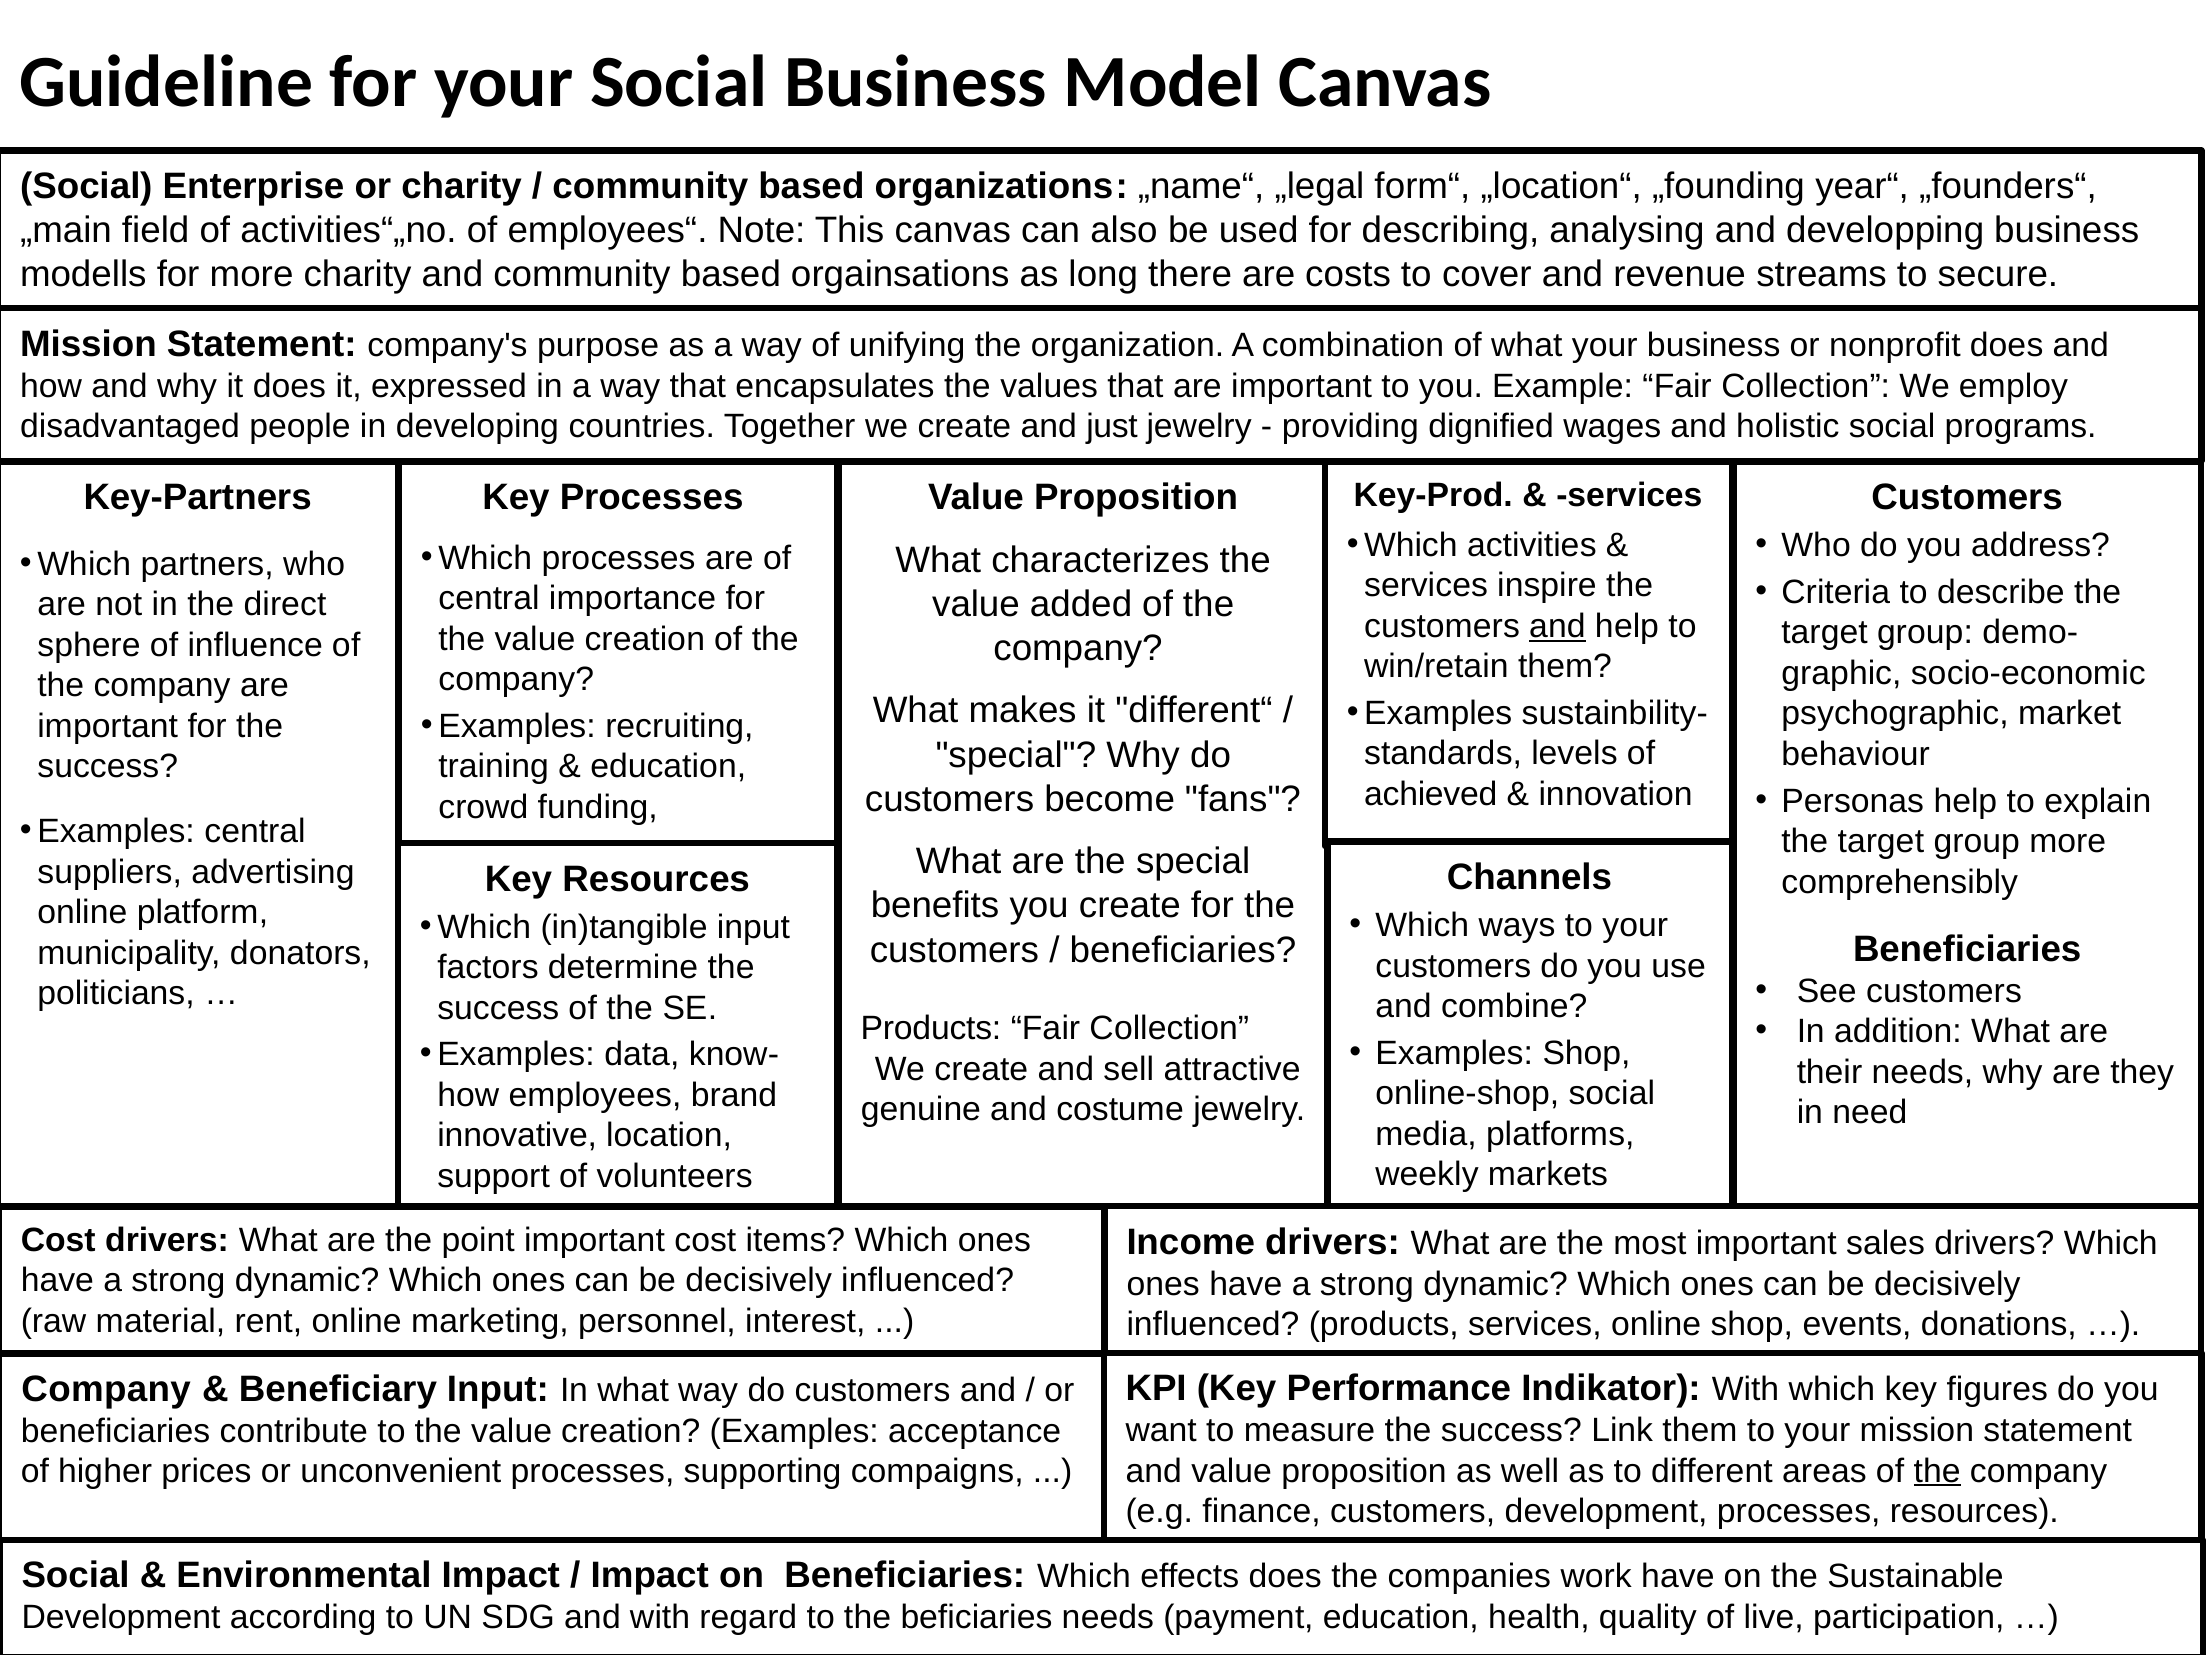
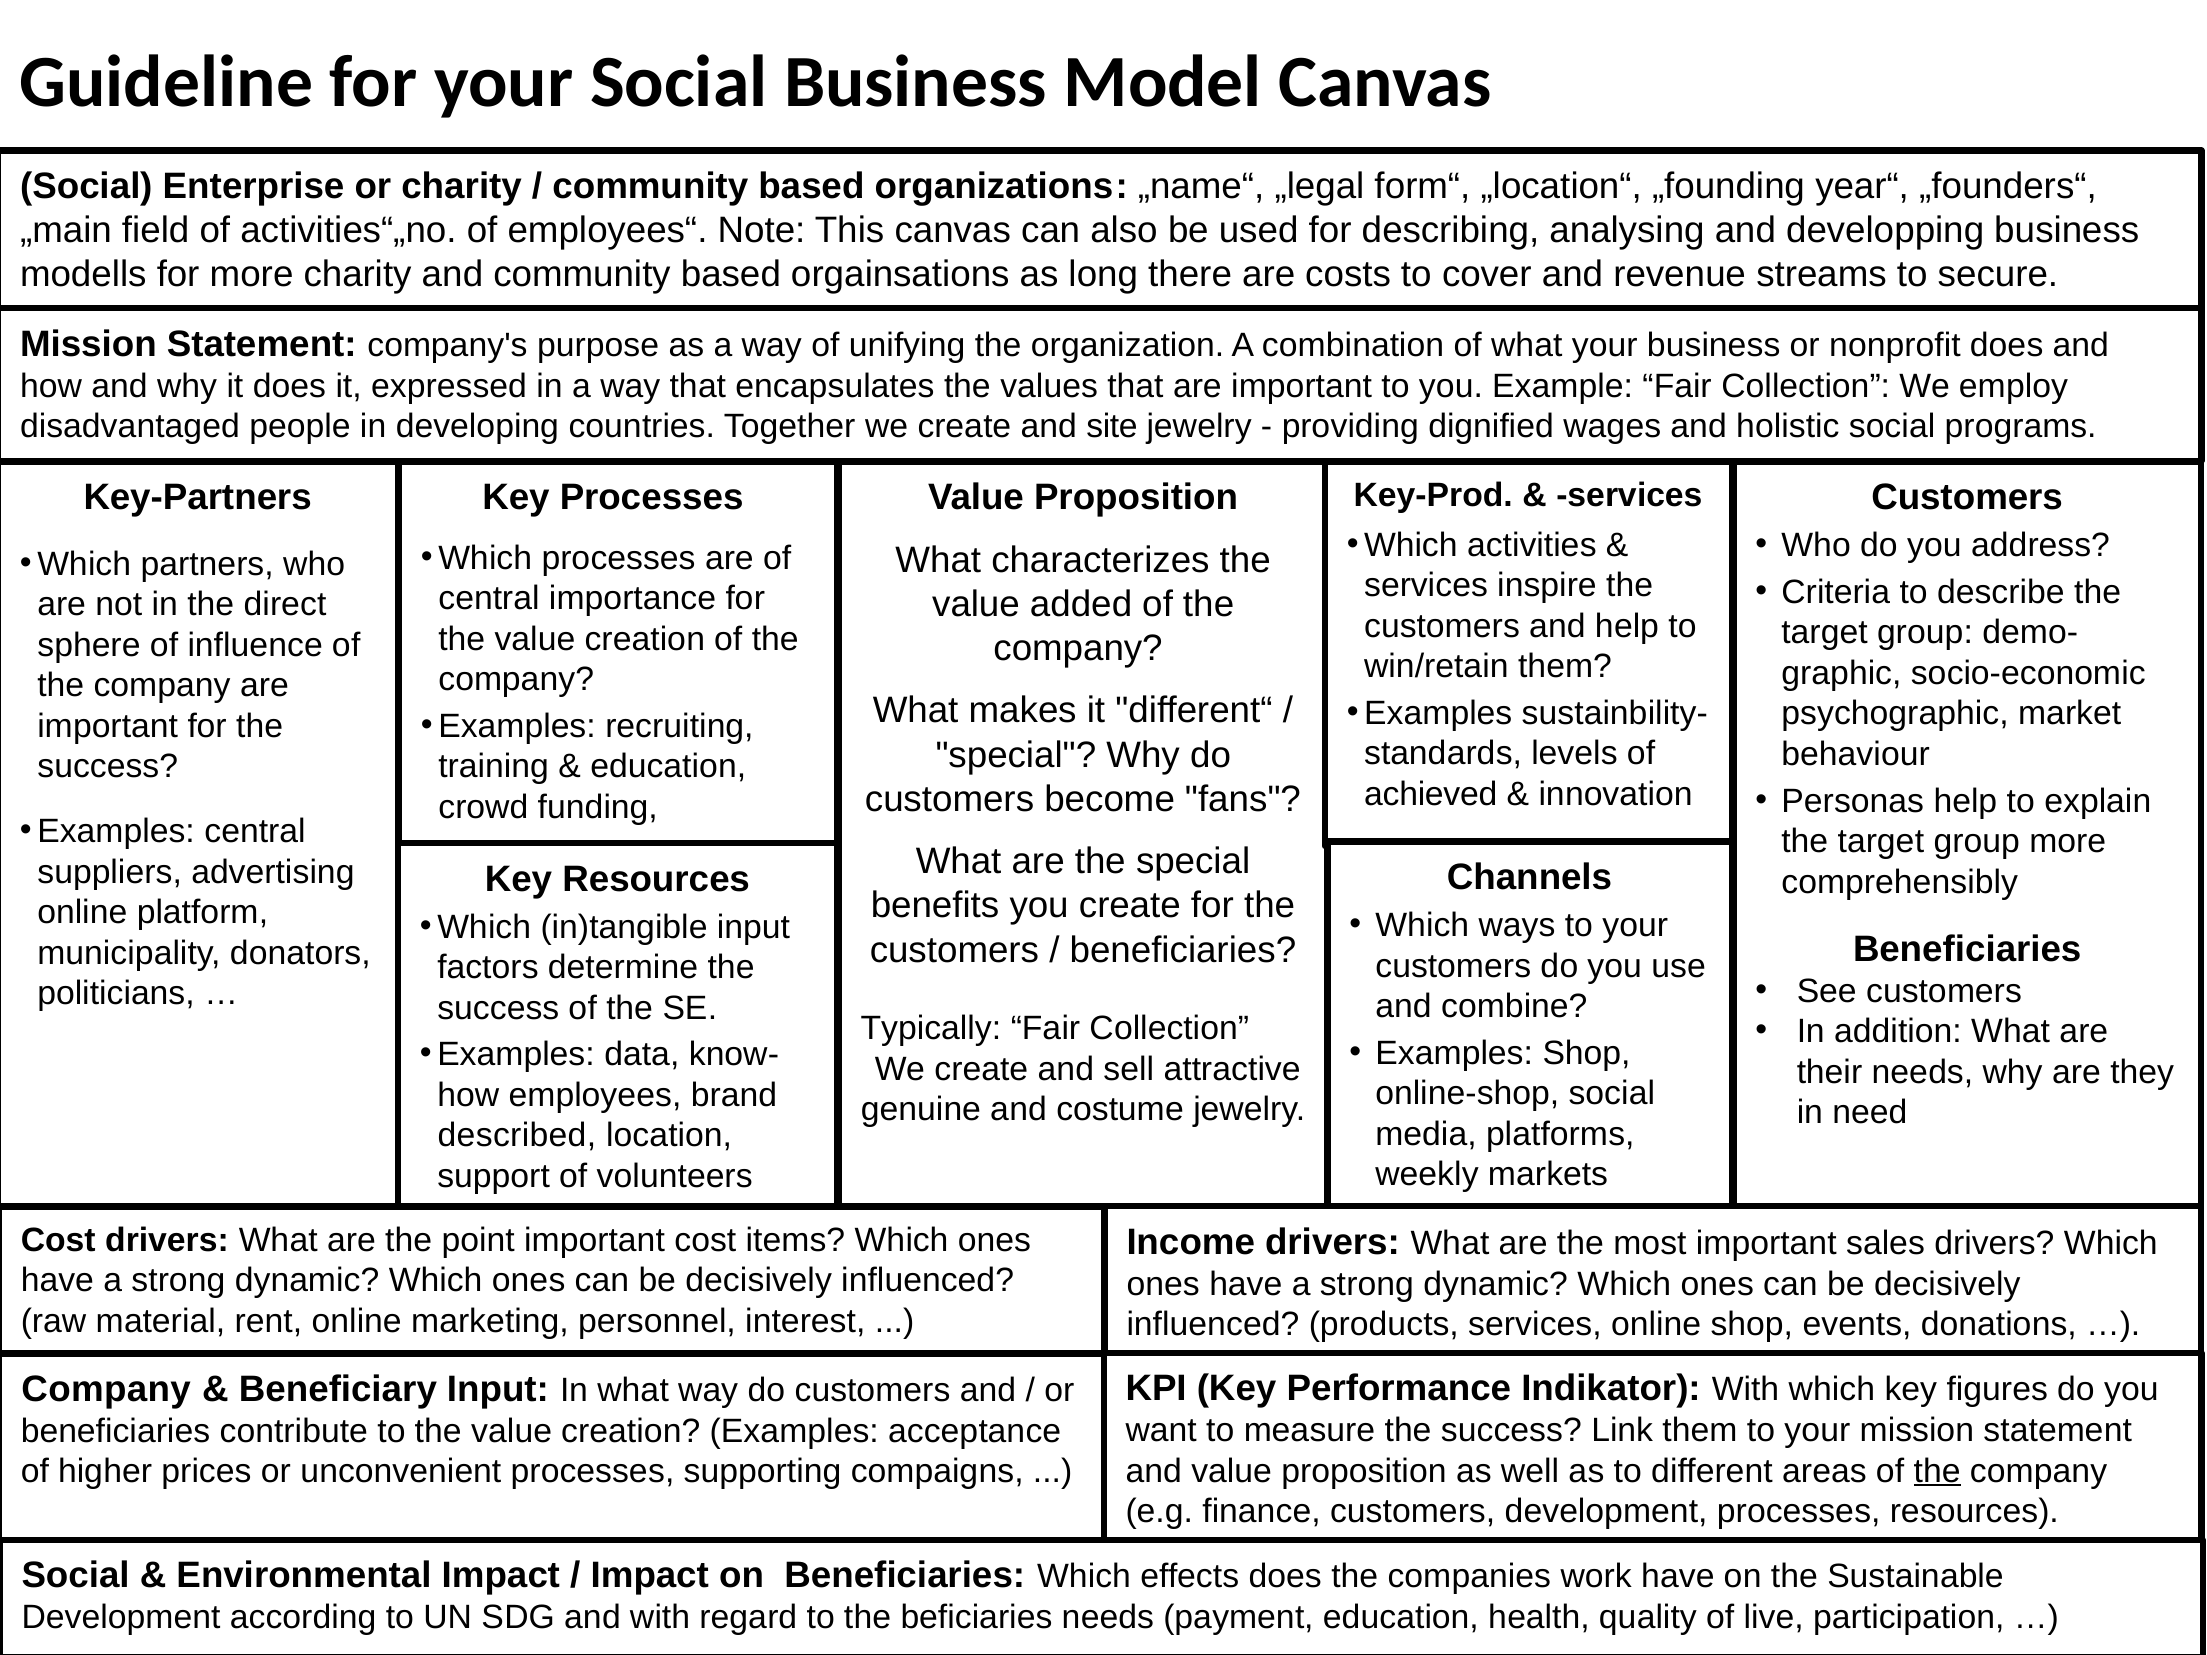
just: just -> site (1112, 427)
and underline: present -> none (1557, 626)
Products: Products -> Typically (931, 1029)
innovative: innovative -> described (517, 1136)
